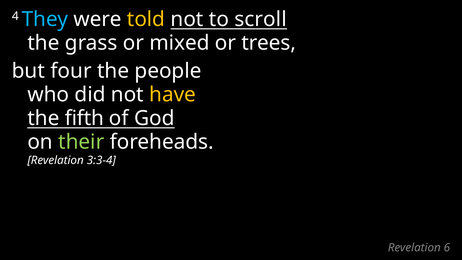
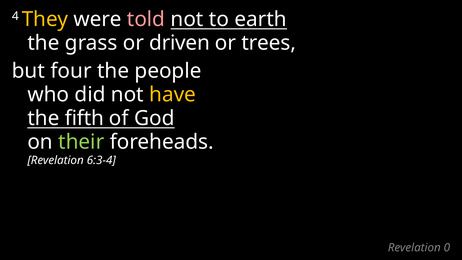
They colour: light blue -> yellow (45, 19)
told colour: yellow -> pink (146, 19)
scroll: scroll -> earth (261, 19)
mixed: mixed -> driven (180, 43)
3:3-4: 3:3-4 -> 6:3-4 (101, 160)
6: 6 -> 0 (447, 248)
